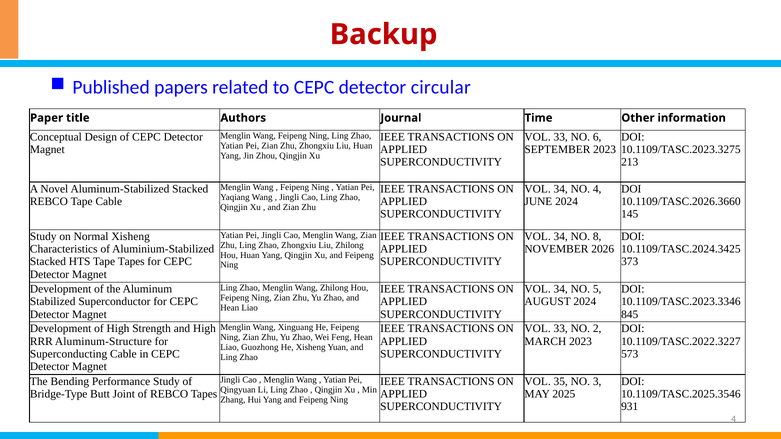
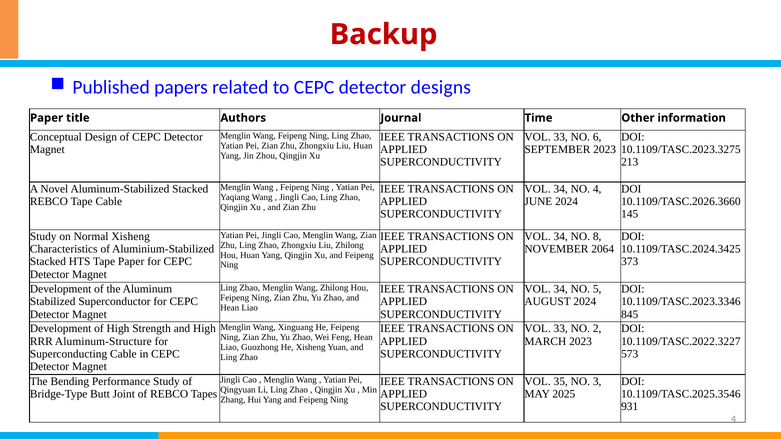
circular: circular -> designs (441, 87)
2026: 2026 -> 2064 (603, 249)
Tape Tapes: Tapes -> Paper (131, 262)
